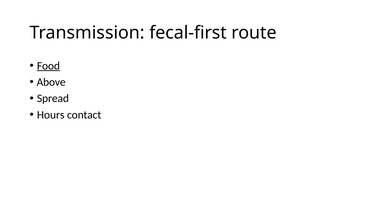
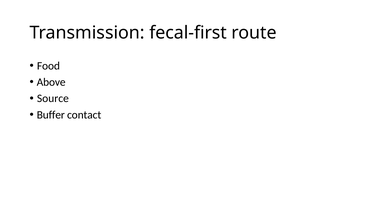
Food underline: present -> none (48, 66)
Spread: Spread -> Source (53, 98)
Hours: Hours -> Buffer (51, 115)
